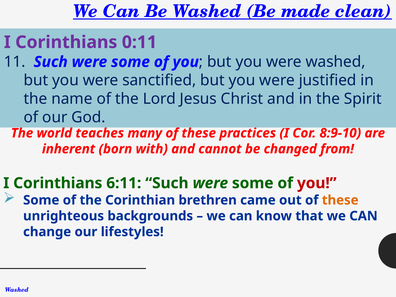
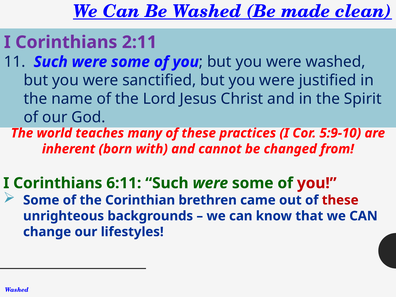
0:11: 0:11 -> 2:11 (139, 42)
8:9-10: 8:9-10 -> 5:9-10 (340, 133)
these colour: orange -> red (340, 200)
